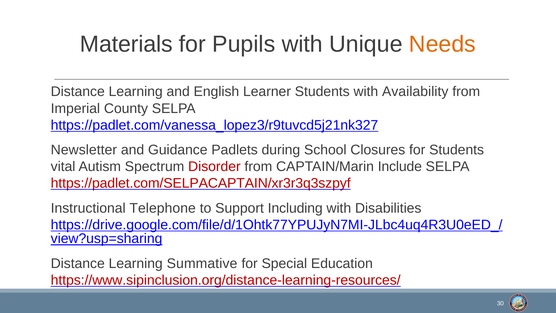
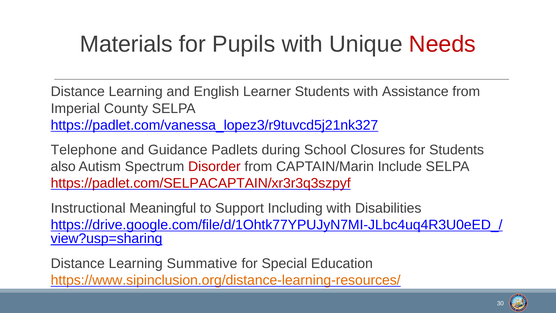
Needs colour: orange -> red (442, 44)
Availability: Availability -> Assistance (415, 92)
Newsletter: Newsletter -> Telephone (84, 150)
vital: vital -> also (63, 166)
Telephone: Telephone -> Meaningful (163, 208)
https://www.sipinclusion.org/distance-learning-resources/ colour: red -> orange (226, 280)
